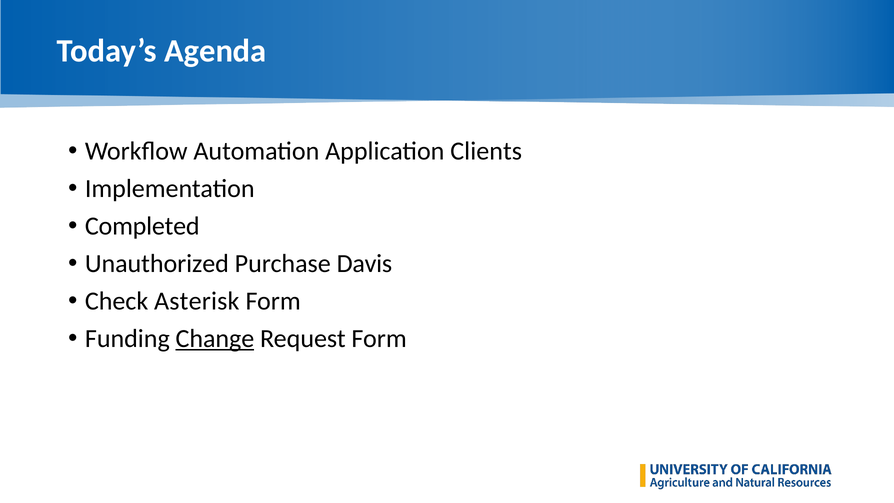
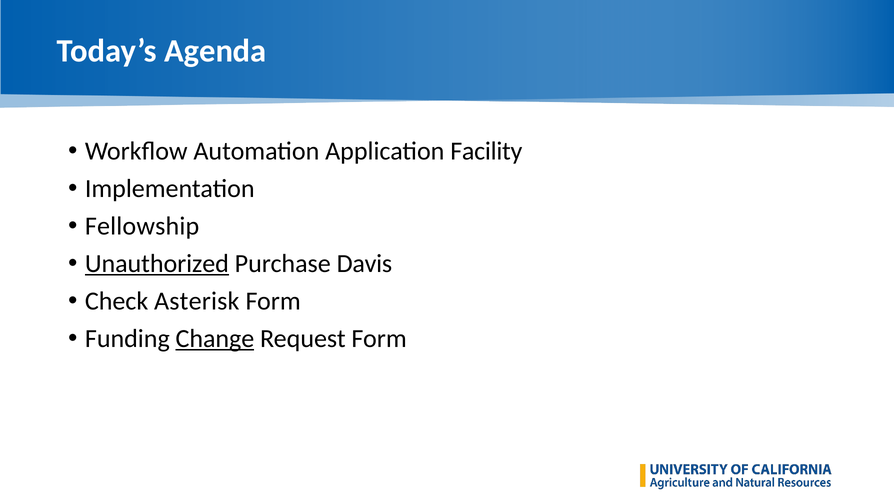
Clients: Clients -> Facility (486, 151)
Completed: Completed -> Fellowship (142, 226)
Unauthorized underline: none -> present (157, 264)
